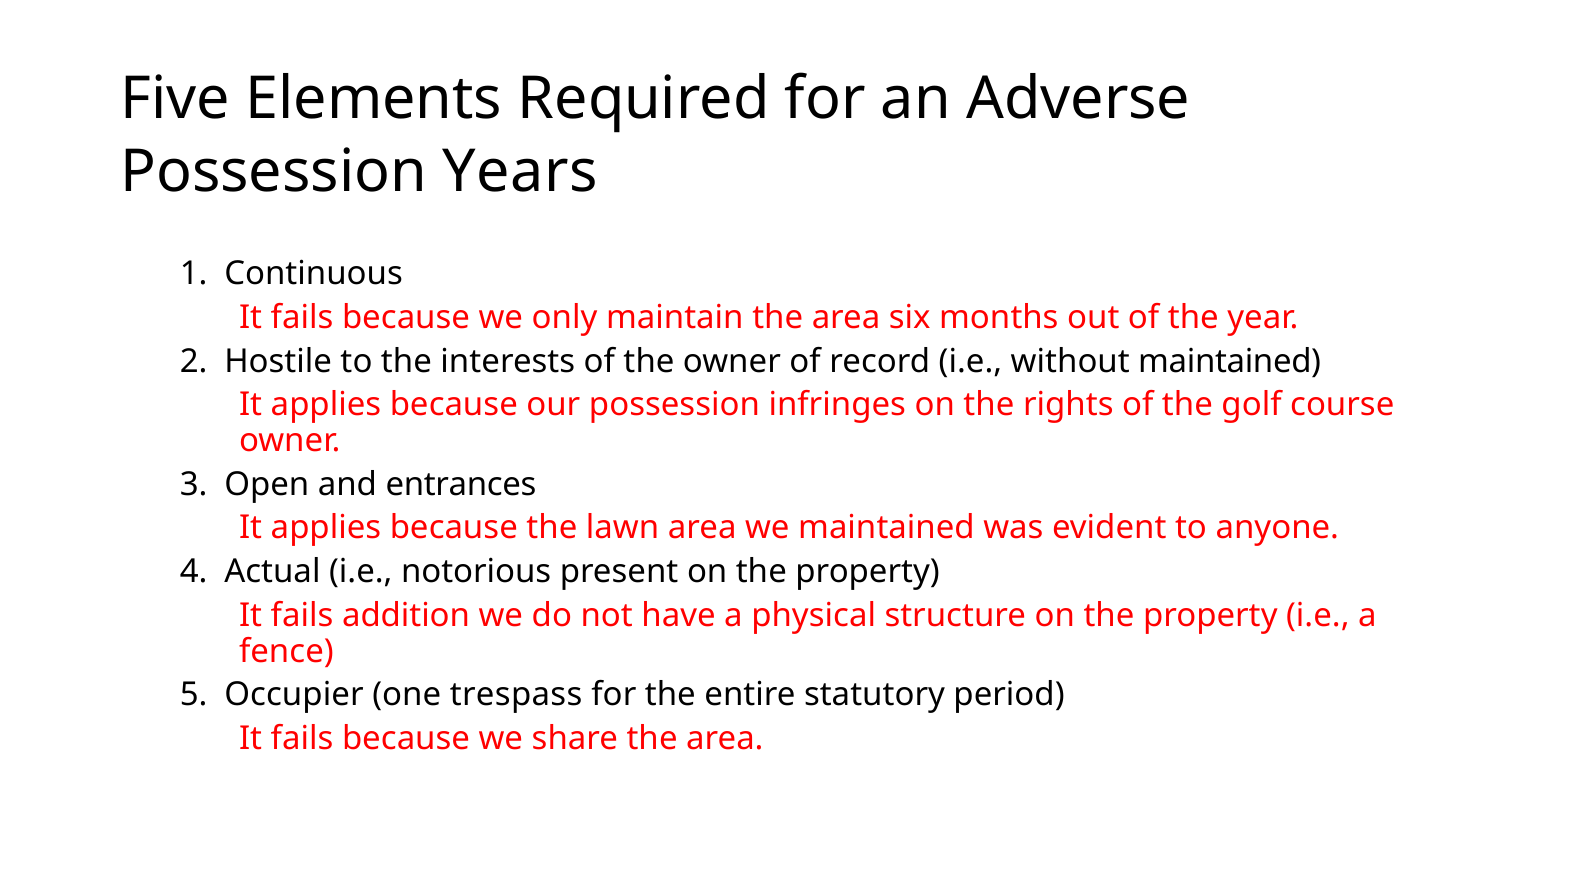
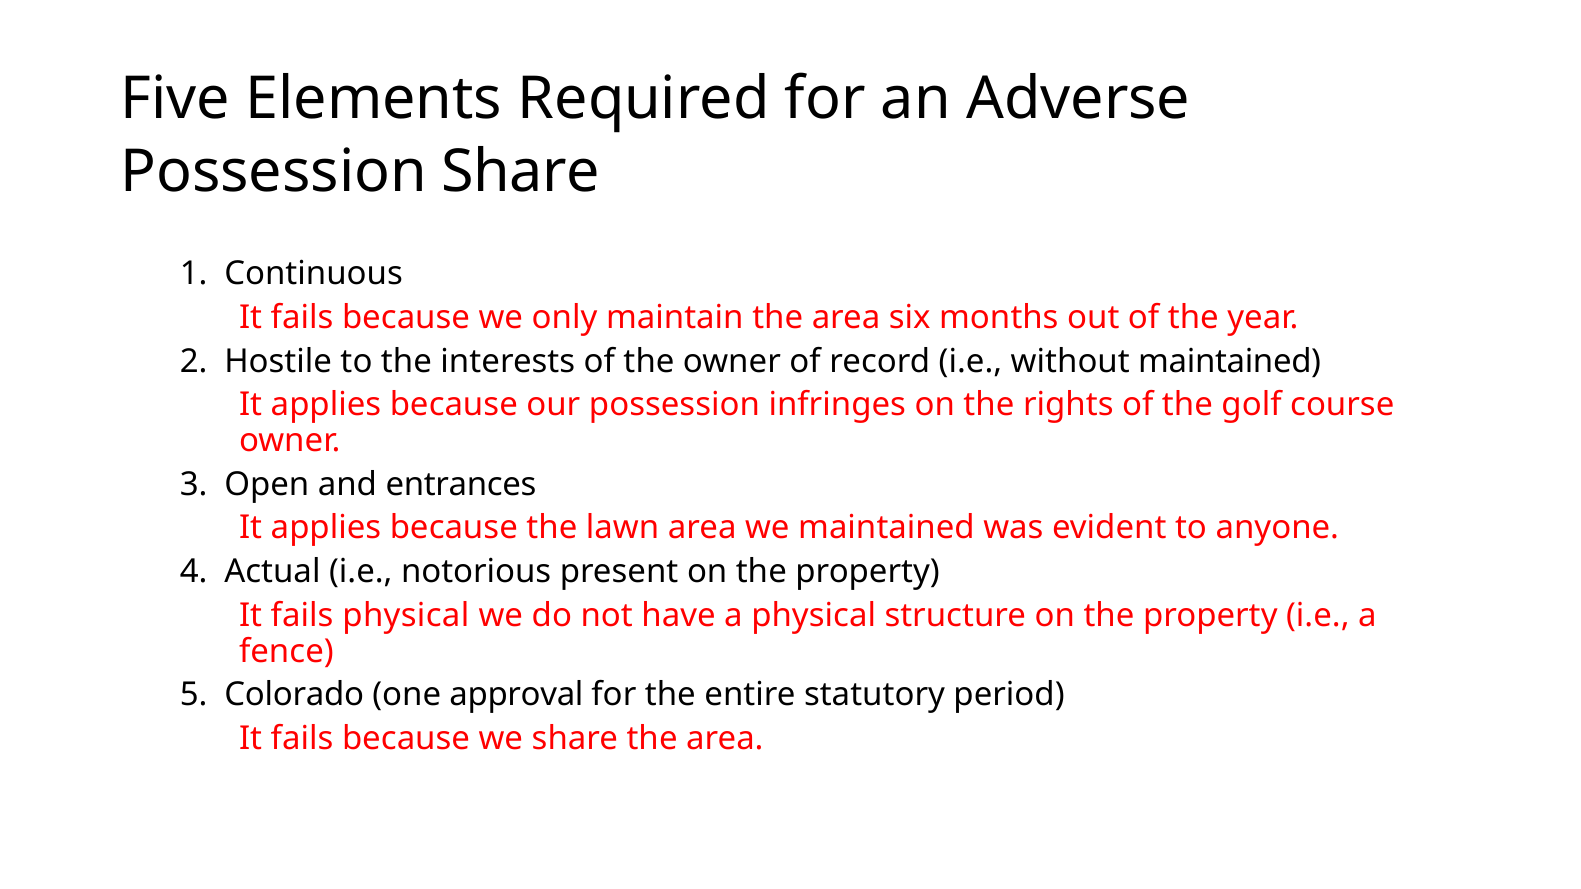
Possession Years: Years -> Share (521, 172)
fails addition: addition -> physical (406, 616)
Occupier: Occupier -> Colorado (294, 695)
trespass: trespass -> approval (516, 695)
